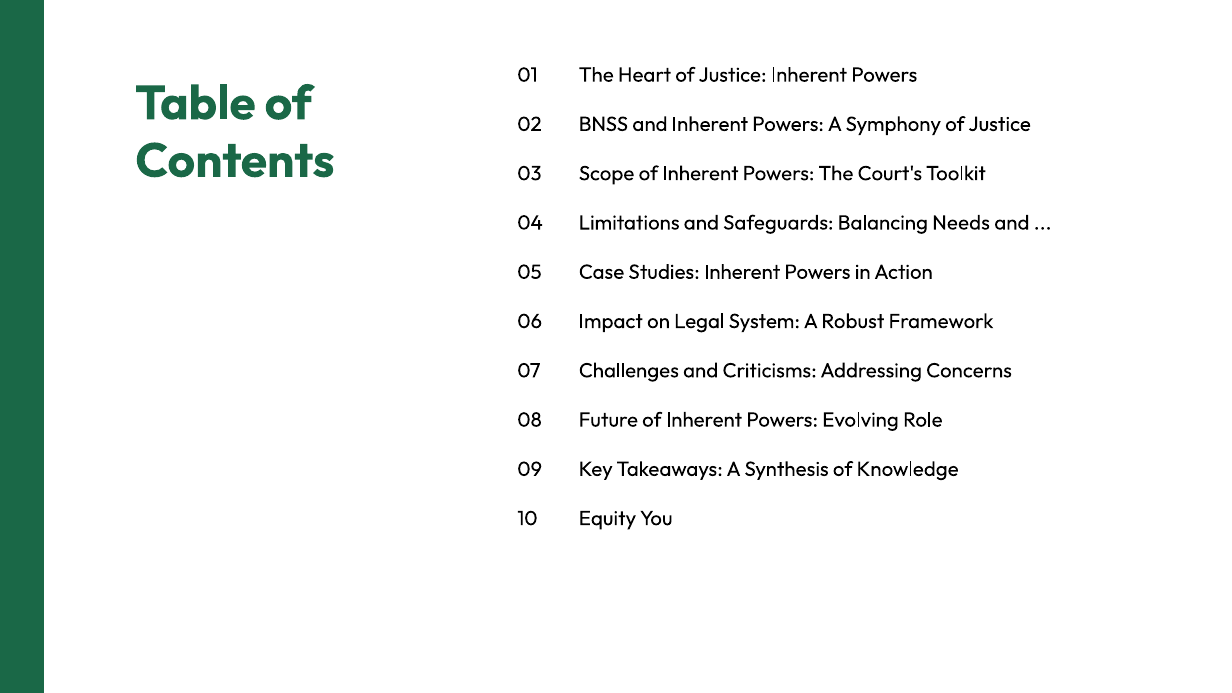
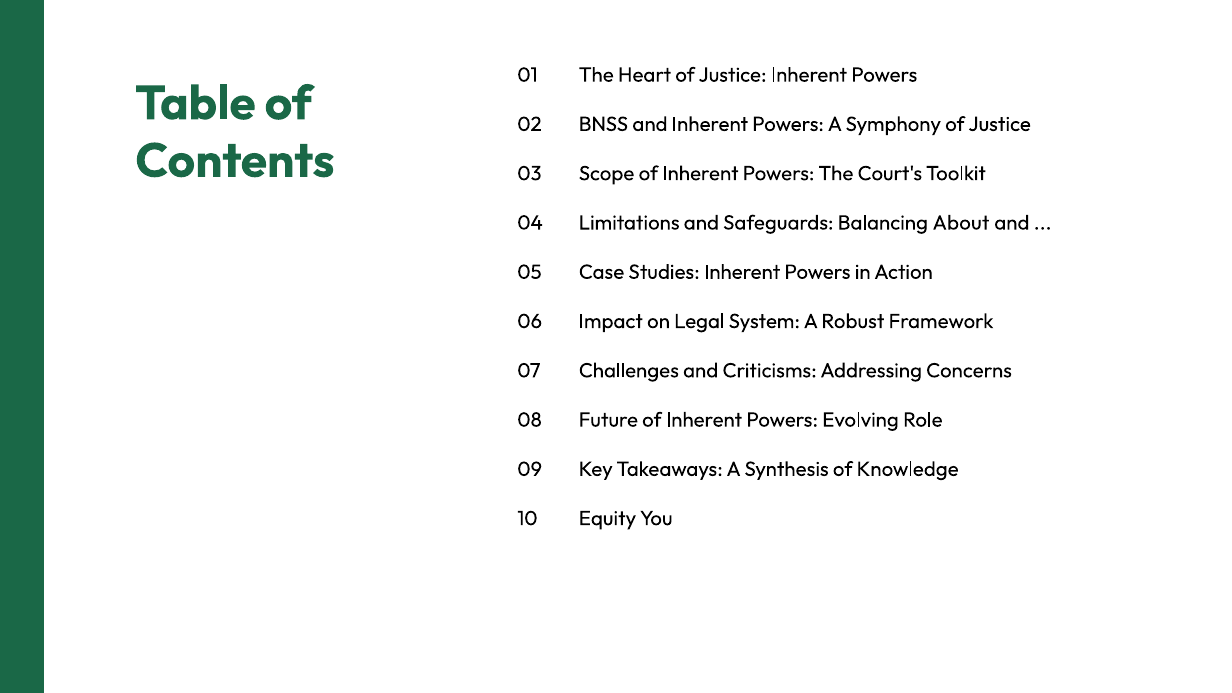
Needs: Needs -> About (961, 223)
